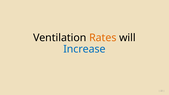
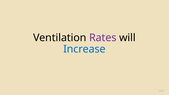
Rates colour: orange -> purple (103, 38)
